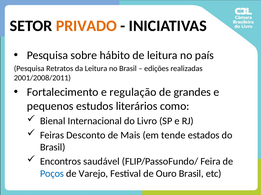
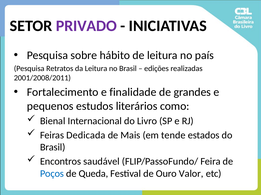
PRIVADO colour: orange -> purple (86, 26)
regulação: regulação -> finalidade (133, 93)
Desconto: Desconto -> Dedicada (86, 136)
Varejo: Varejo -> Queda (93, 174)
Ouro Brasil: Brasil -> Valor (191, 174)
